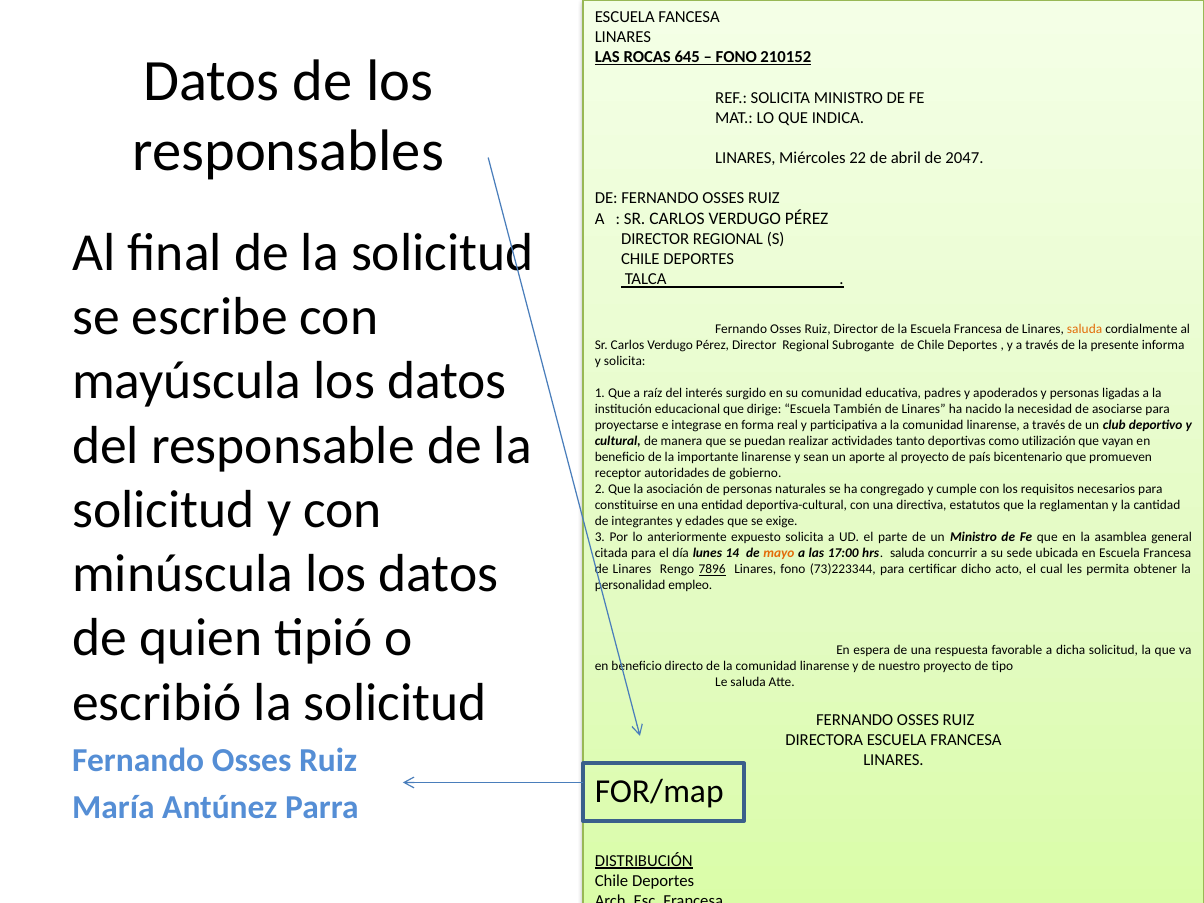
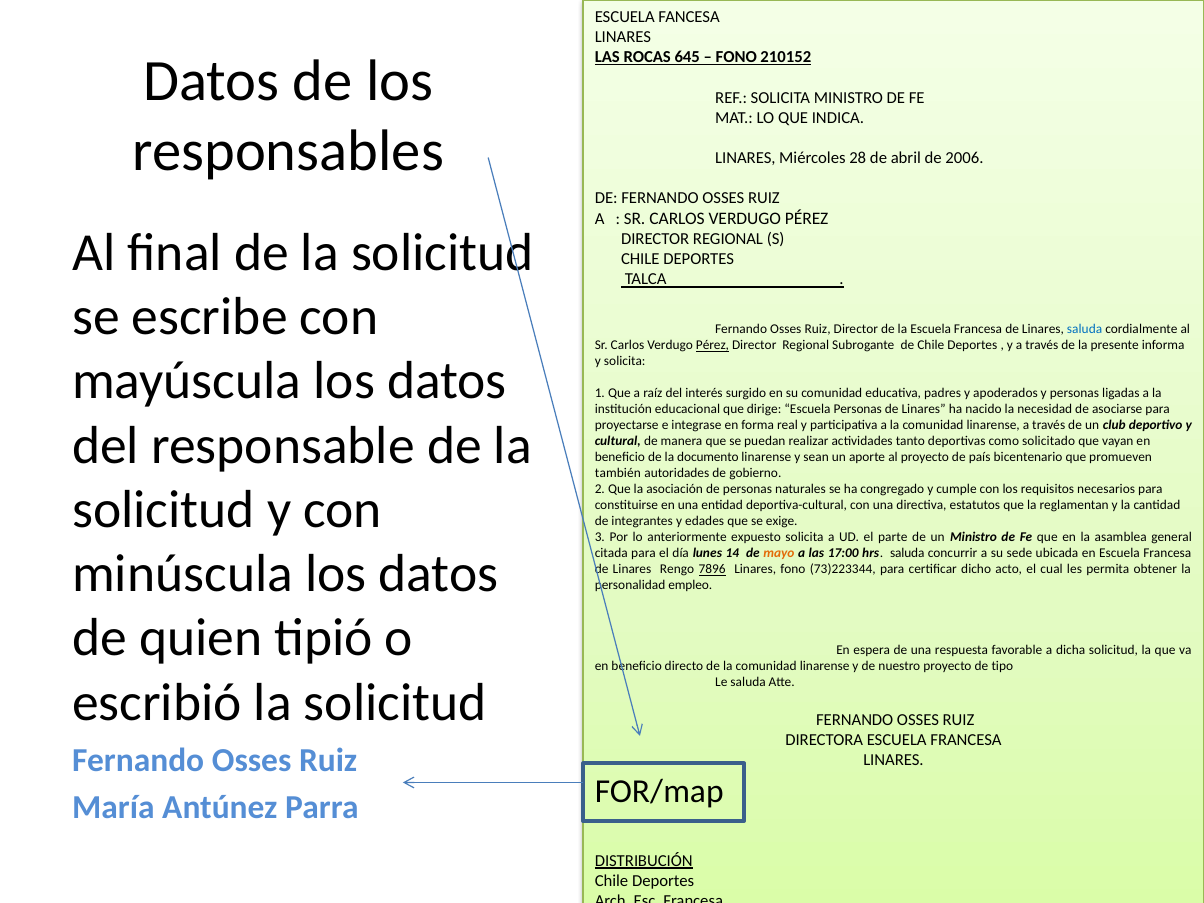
22: 22 -> 28 (858, 158)
2047: 2047 -> 2006 (964, 158)
saluda colour: orange -> blue (1085, 329)
Pérez underline: none -> present (713, 345)
Escuela También: También -> Personas (858, 409)
utilización: utilización -> solicitado (1049, 441)
importante: importante -> documento (708, 457)
receptor: receptor -> también (618, 473)
